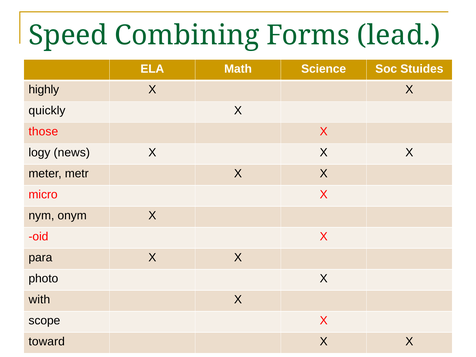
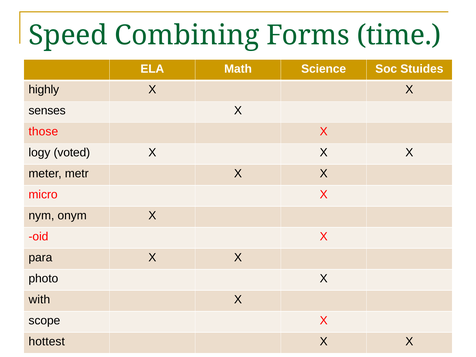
lead: lead -> time (399, 35)
quickly: quickly -> senses (47, 111)
news: news -> voted (72, 153)
toward: toward -> hottest (47, 342)
